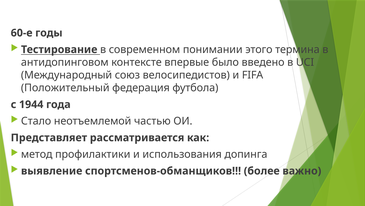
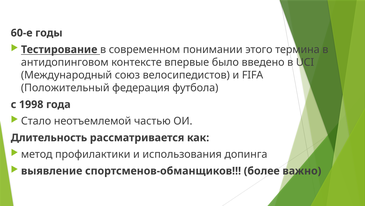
1944: 1944 -> 1998 (31, 104)
Представляет: Представляет -> Длительность (49, 137)
